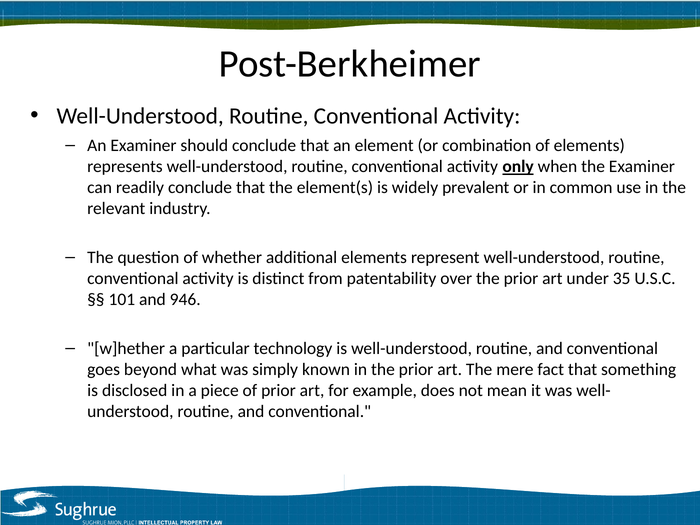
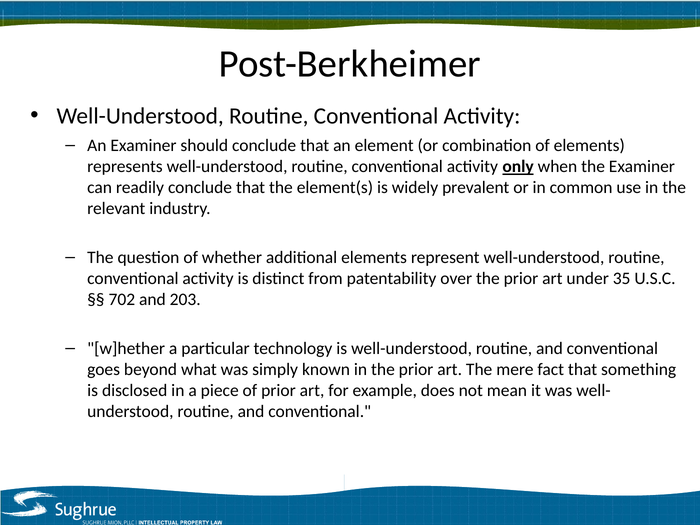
101: 101 -> 702 (122, 300)
946: 946 -> 203 (185, 300)
